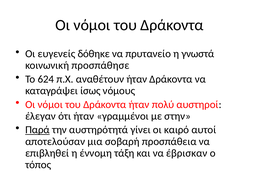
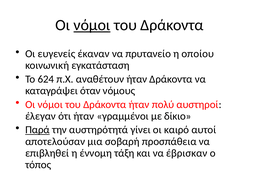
νόμοι underline: none -> present (92, 25)
δόθηκε: δόθηκε -> έκαναν (94, 54)
γνωστά: γνωστά -> οποίου (198, 54)
προσπάθησε: προσπάθησε -> εγκατάσταση (100, 66)
ίσως: ίσως -> όταν (90, 91)
στην: στην -> δίκιο (178, 116)
